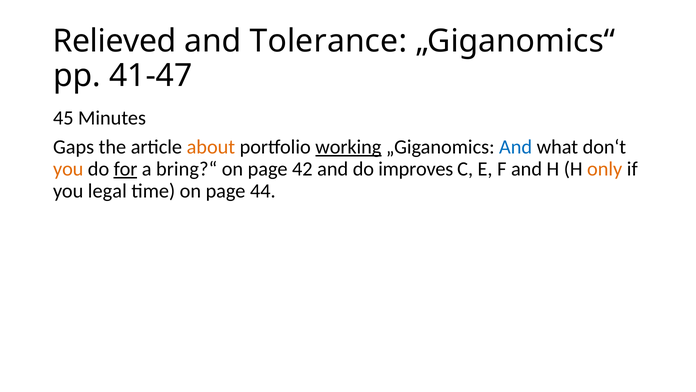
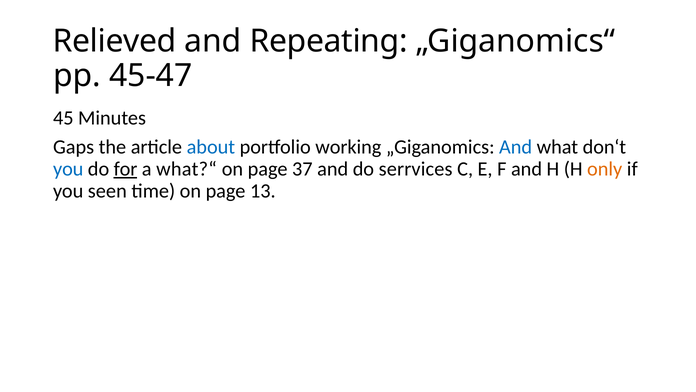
Tolerance: Tolerance -> Repeating (329, 41)
41-47: 41-47 -> 45-47 (151, 76)
about colour: orange -> blue (211, 147)
working underline: present -> none (348, 147)
you colour: orange -> blue (68, 169)
bring?“: bring?“ -> what?“ (187, 169)
42: 42 -> 37 (302, 169)
improves: improves -> serrvices (416, 169)
legal: legal -> seen (107, 191)
44: 44 -> 13 (263, 191)
